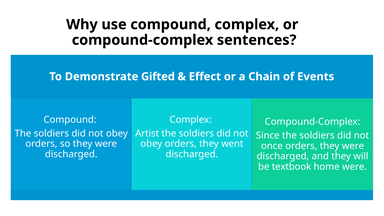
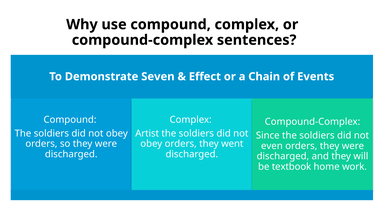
Gifted: Gifted -> Seven (158, 77)
once: once -> even (272, 146)
home were: were -> work (355, 167)
